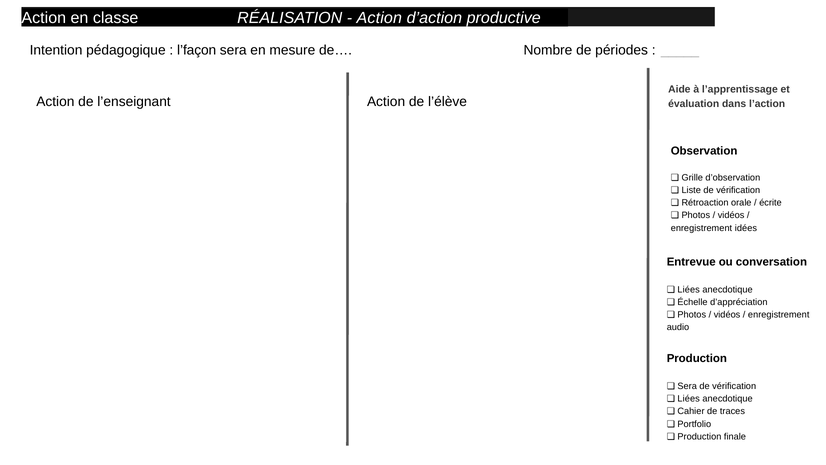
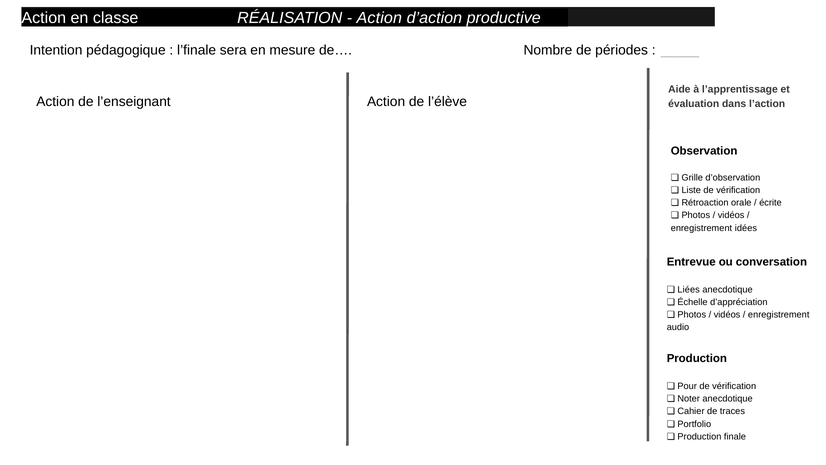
l’façon: l’façon -> l’finale (197, 50)
Sera: Sera -> Pour (687, 386)
Liées: Liées -> Noter (689, 398)
